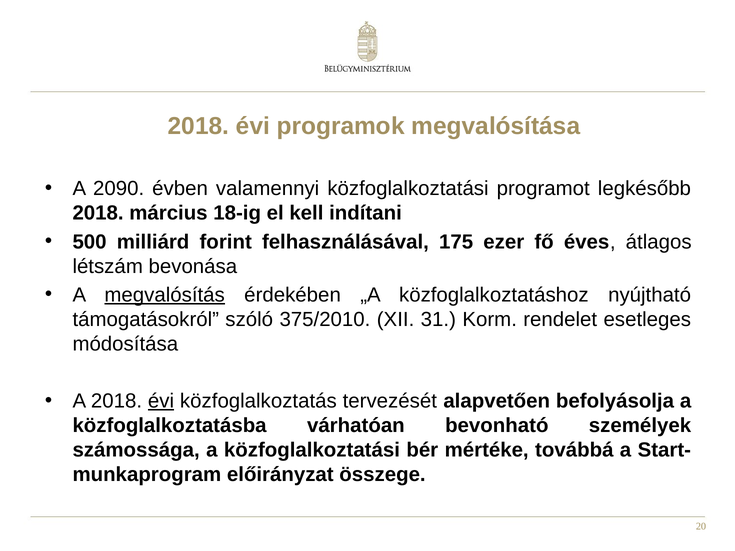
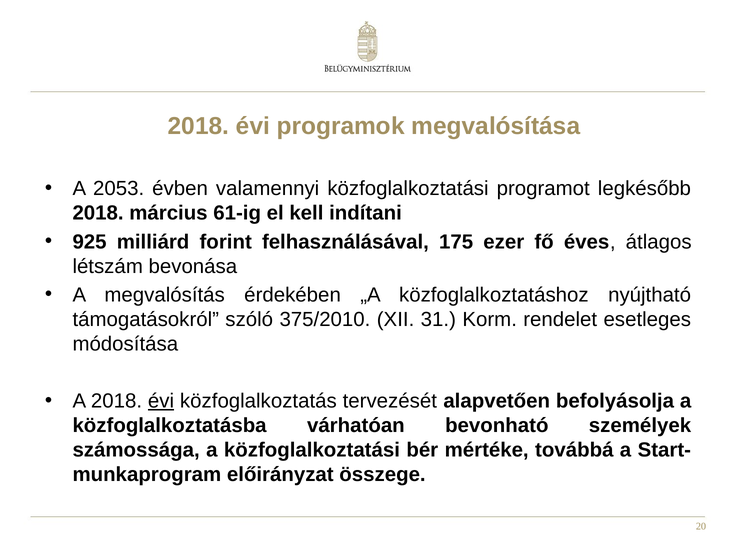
2090: 2090 -> 2053 (119, 189)
18-ig: 18-ig -> 61-ig (237, 213)
500: 500 -> 925 (90, 242)
megvalósítás underline: present -> none (165, 295)
